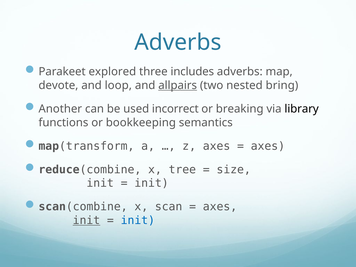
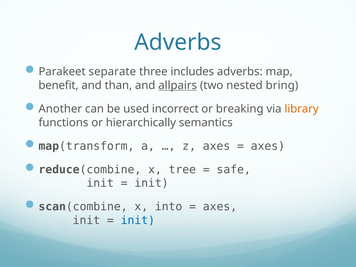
explored: explored -> separate (112, 72)
devote: devote -> benefit (58, 85)
loop: loop -> than (118, 85)
library colour: black -> orange (302, 109)
bookkeeping: bookkeeping -> hierarchically (141, 123)
size: size -> safe (234, 170)
scan: scan -> into (169, 207)
init underline: present -> none (86, 220)
